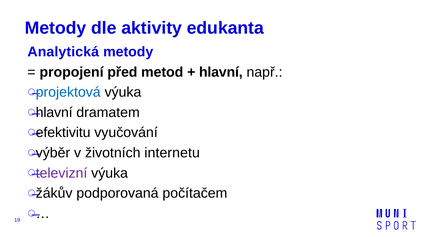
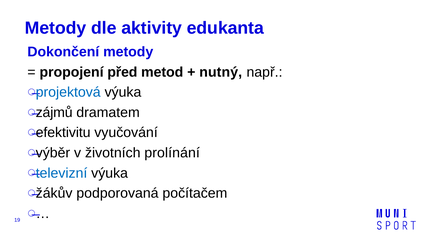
Analytická: Analytická -> Dokončení (63, 52)
hlavní: hlavní -> nutný (221, 72)
hlavní: hlavní -> zájmů (54, 113)
internetu: internetu -> prolínání (172, 153)
televizní colour: purple -> blue (62, 173)
